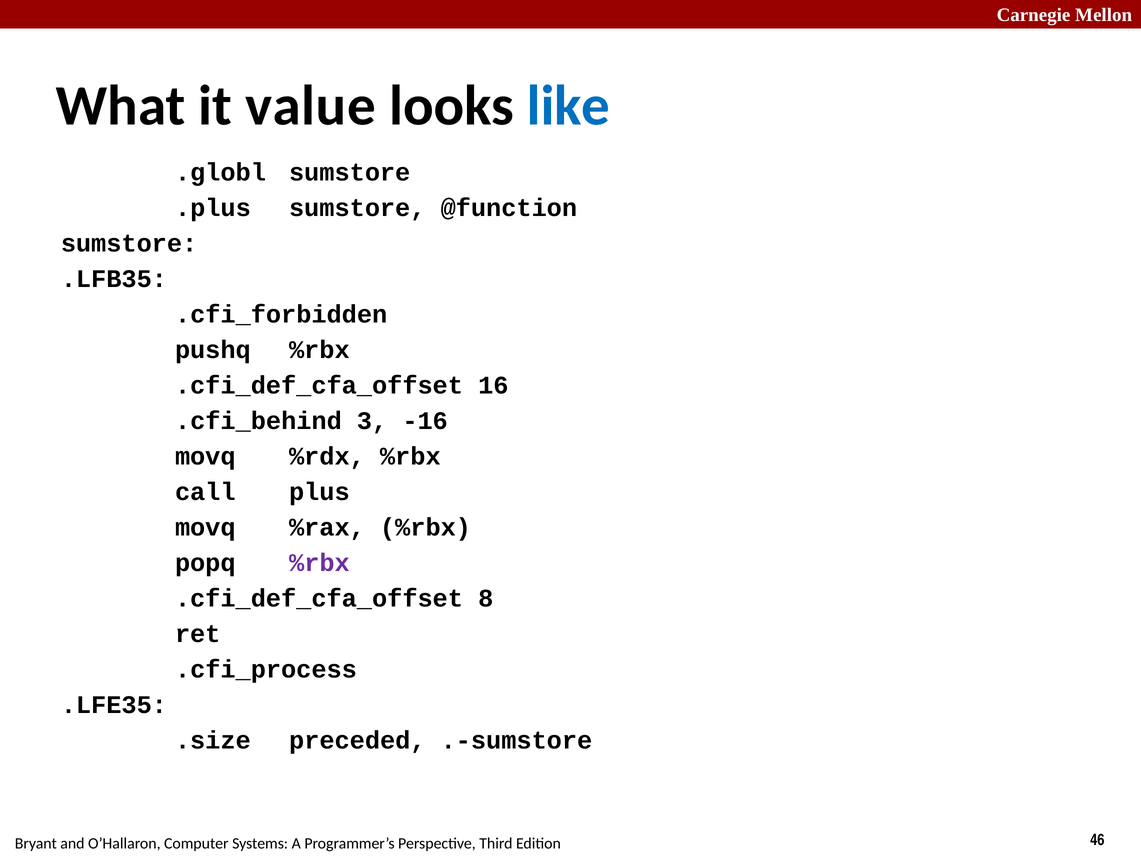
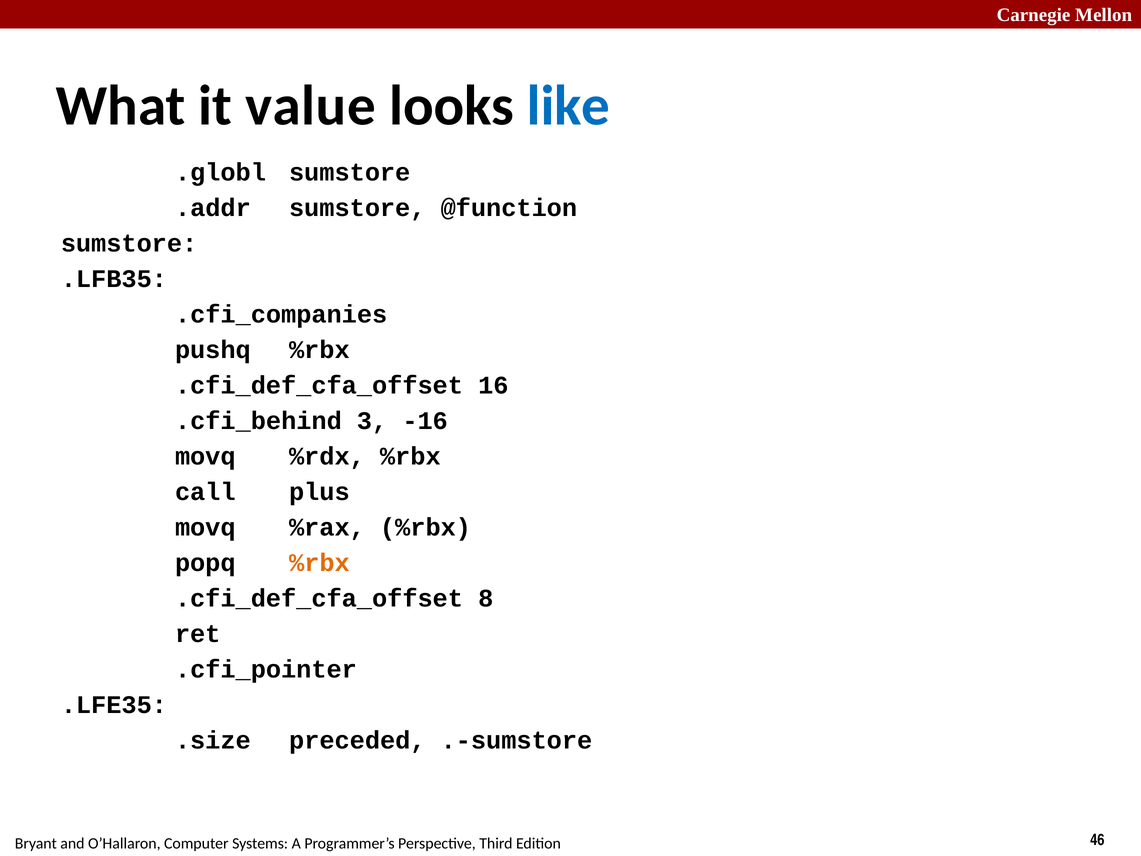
.plus: .plus -> .addr (213, 208)
.cfi_forbidden: .cfi_forbidden -> .cfi_companies (281, 314)
%rbx colour: purple -> orange (319, 562)
.cfi_process: .cfi_process -> .cfi_pointer (266, 669)
